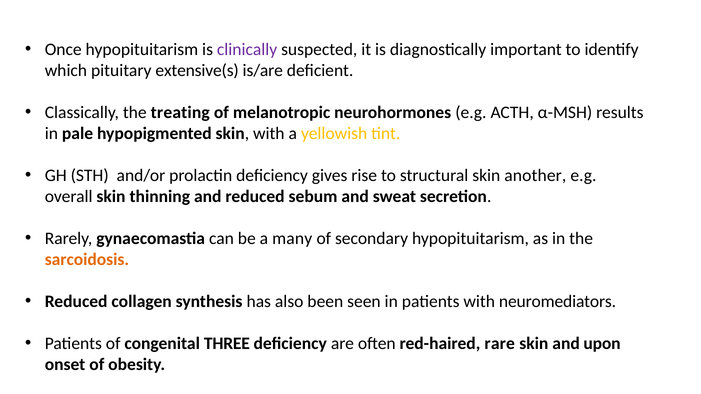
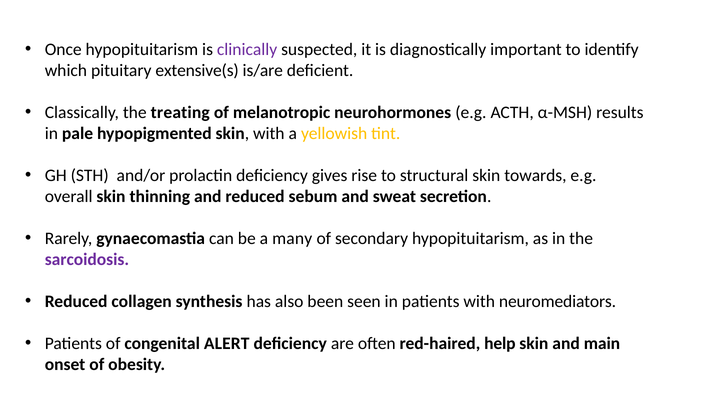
another: another -> towards (535, 176)
sarcoidosis colour: orange -> purple (87, 260)
THREE: THREE -> ALERT (227, 344)
rare: rare -> help (500, 344)
upon: upon -> main (602, 344)
